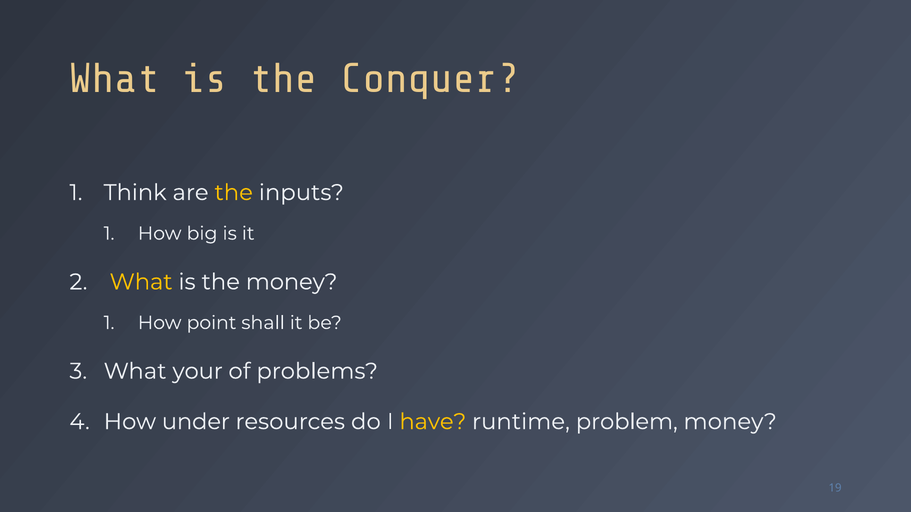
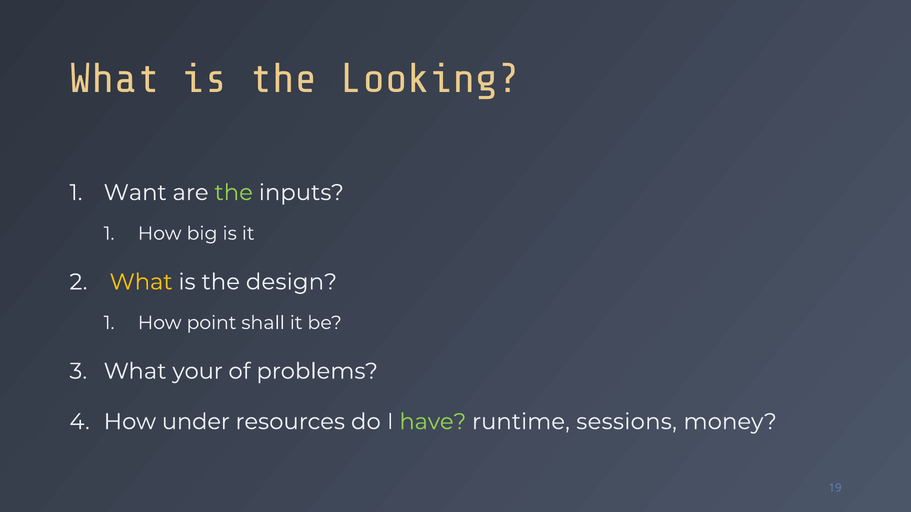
Conquer: Conquer -> Looking (430, 78)
Think: Think -> Want (135, 193)
the colour: yellow -> light green (234, 193)
the money: money -> design (292, 282)
have colour: yellow -> light green (433, 422)
problem: problem -> sessions (627, 422)
